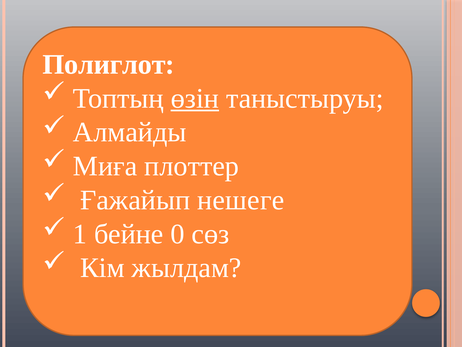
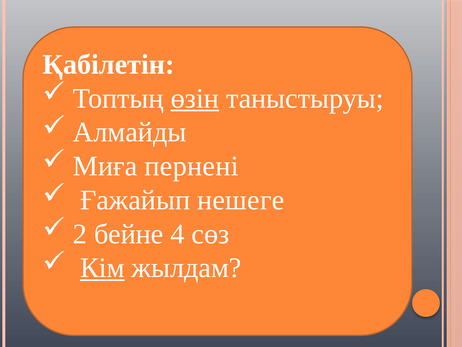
Полиглот: Полиглот -> Қабілетін (109, 64)
плоттер: плоттер -> пернені (192, 166)
1: 1 -> 2 (80, 234)
0: 0 -> 4 (178, 234)
Кім underline: none -> present (102, 268)
